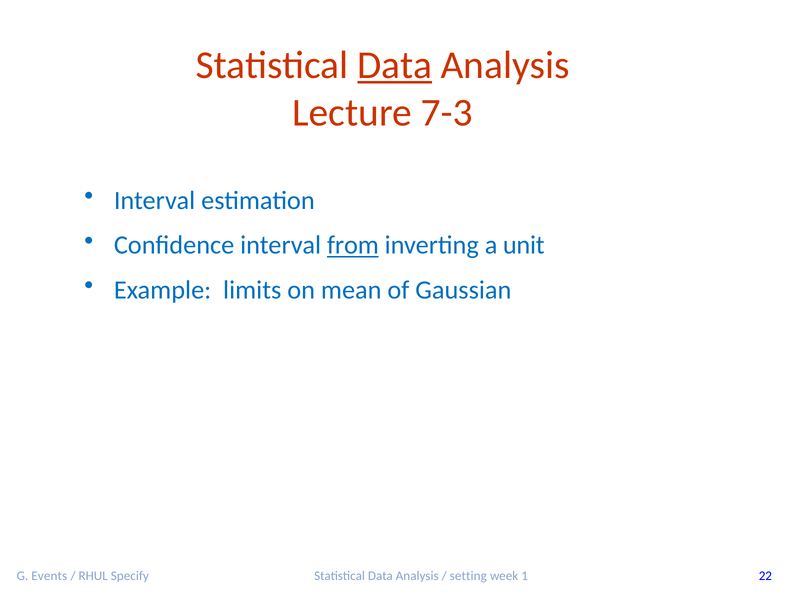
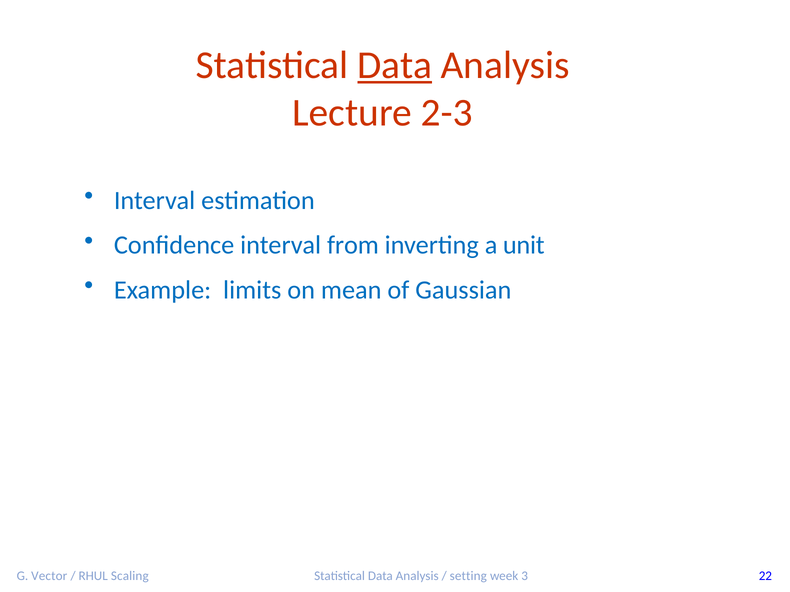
7-3: 7-3 -> 2-3 (447, 113)
from underline: present -> none (353, 245)
Events: Events -> Vector (49, 576)
Specify: Specify -> Scaling (130, 576)
1: 1 -> 3 (525, 576)
